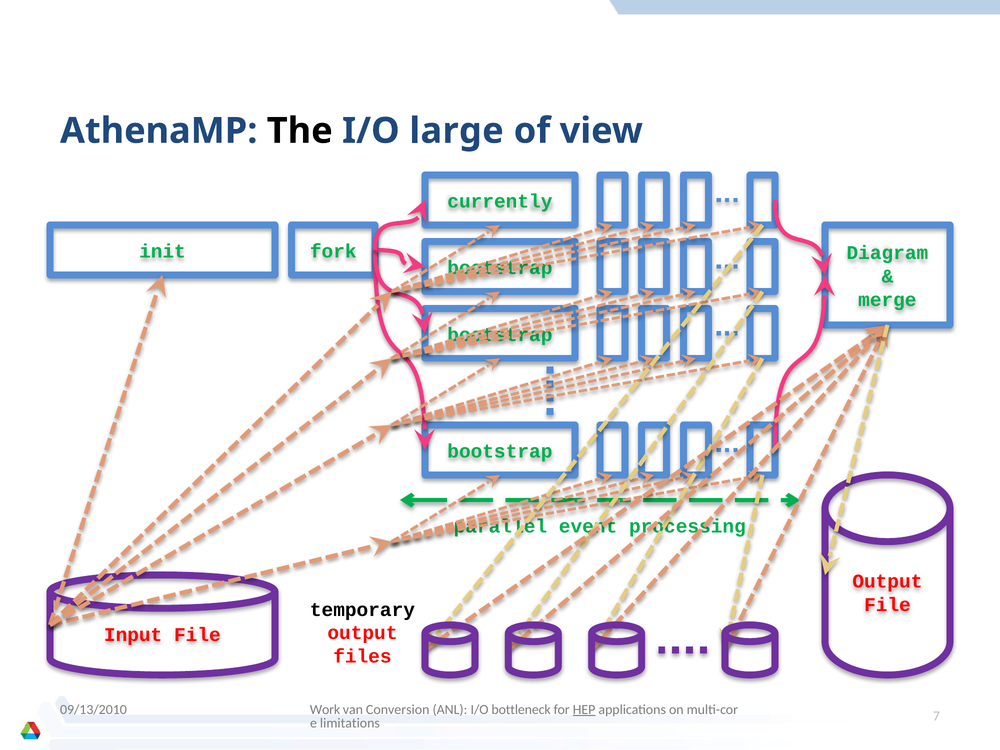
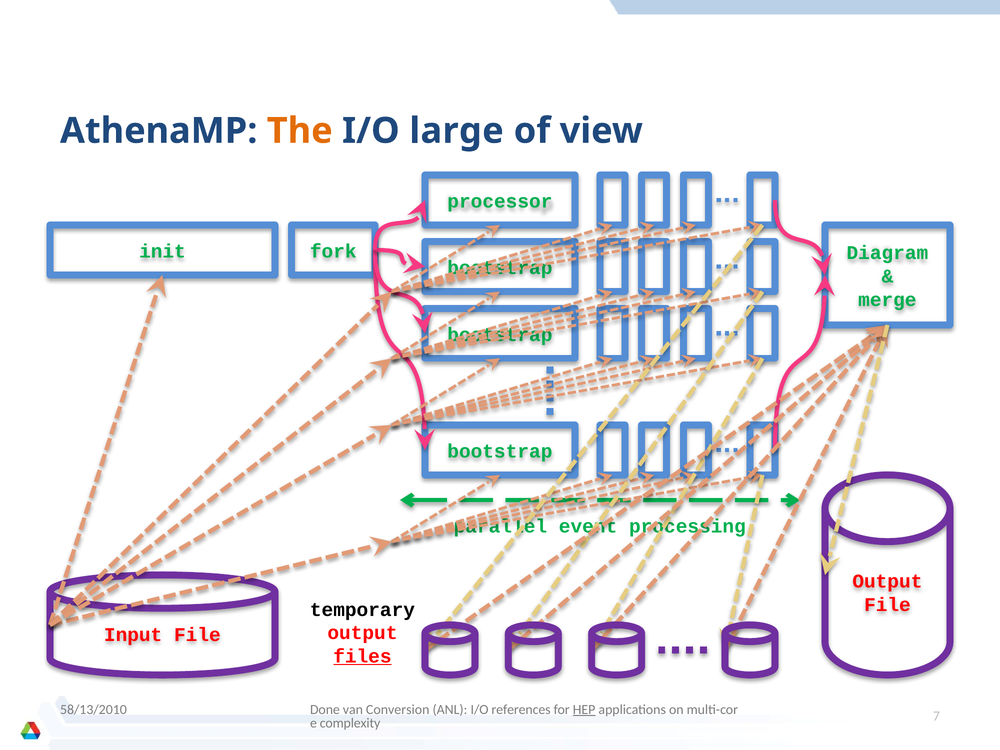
The colour: black -> orange (300, 131)
currently: currently -> processor (500, 201)
files underline: none -> present (362, 656)
09/13/2010: 09/13/2010 -> 58/13/2010 (93, 709)
Work: Work -> Done (325, 709)
bottleneck: bottleneck -> references (521, 709)
limitations: limitations -> complexity (350, 723)
